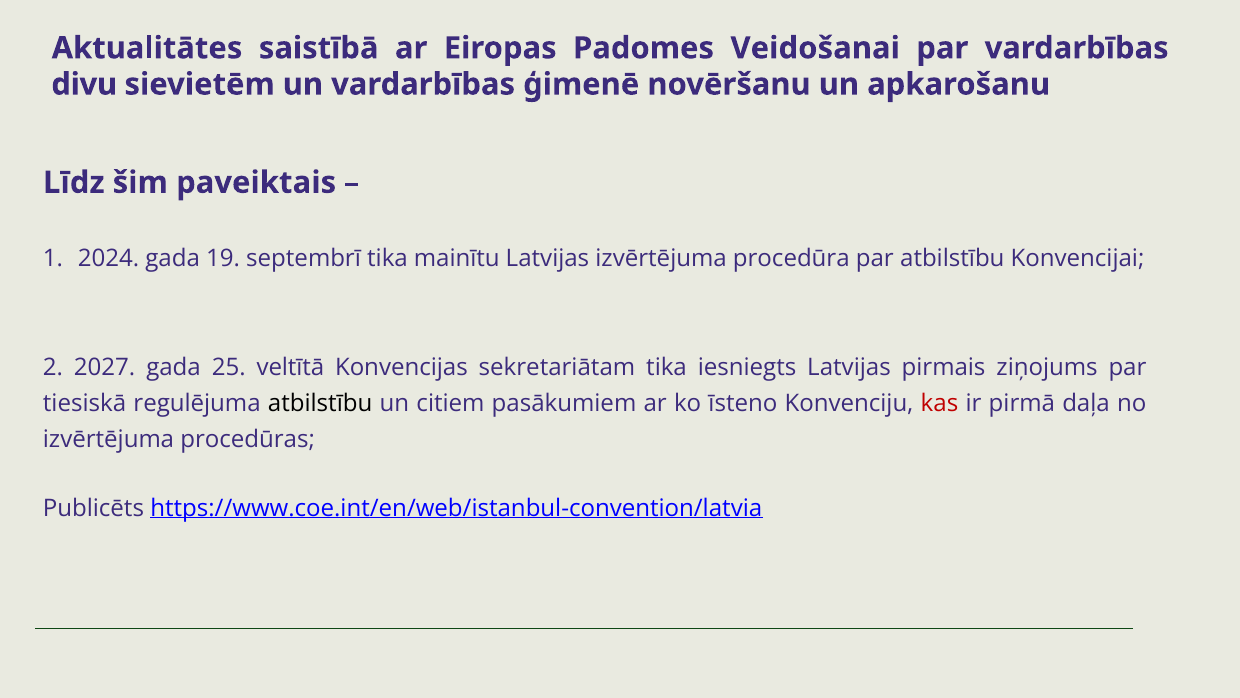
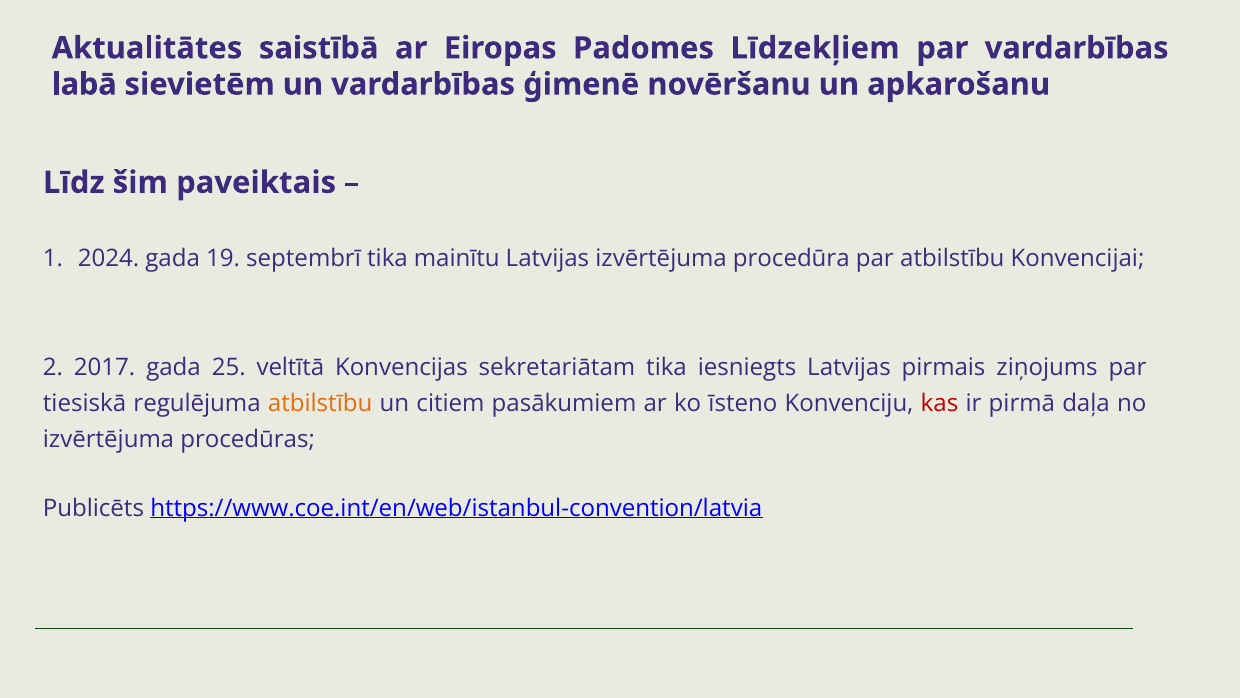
Veidošanai: Veidošanai -> Līdzekļiem (815, 48)
divu: divu -> labā (84, 84)
2027: 2027 -> 2017 (105, 367)
atbilstību colour: black -> orange (320, 403)
